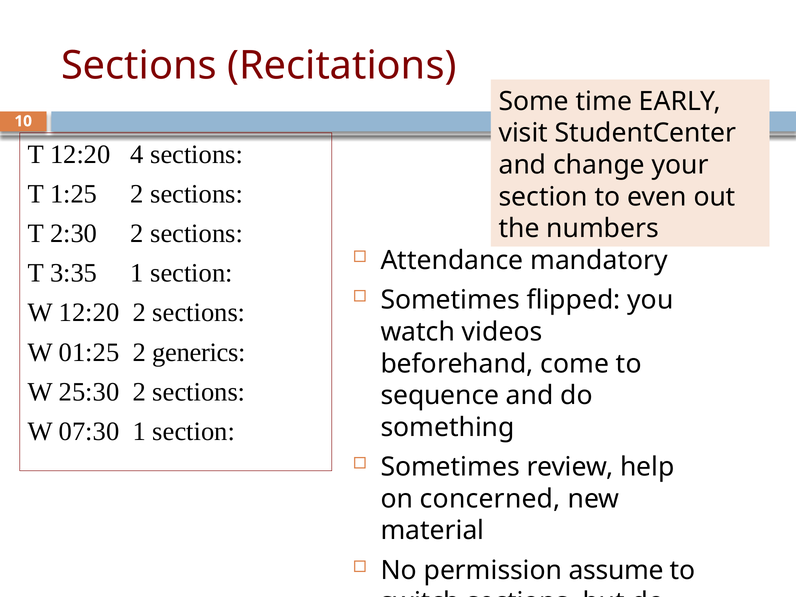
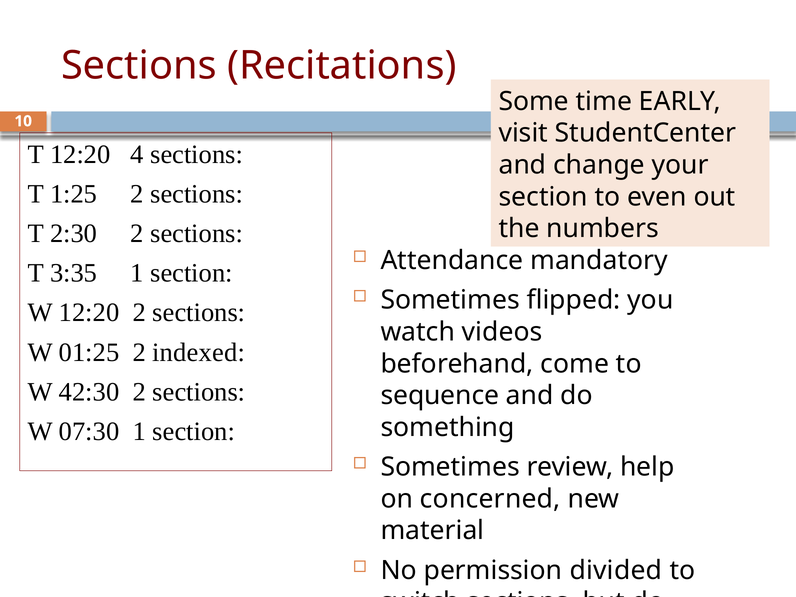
generics: generics -> indexed (199, 352)
25:30: 25:30 -> 42:30 (89, 392)
assume: assume -> divided (616, 570)
